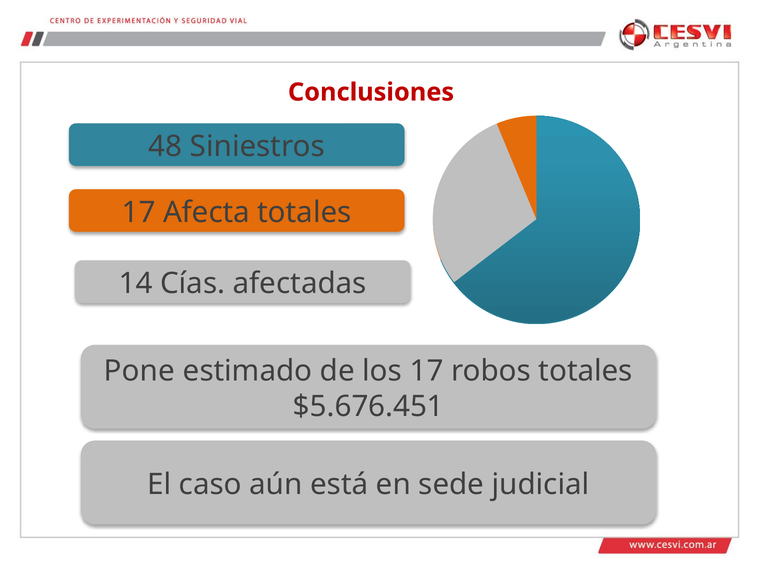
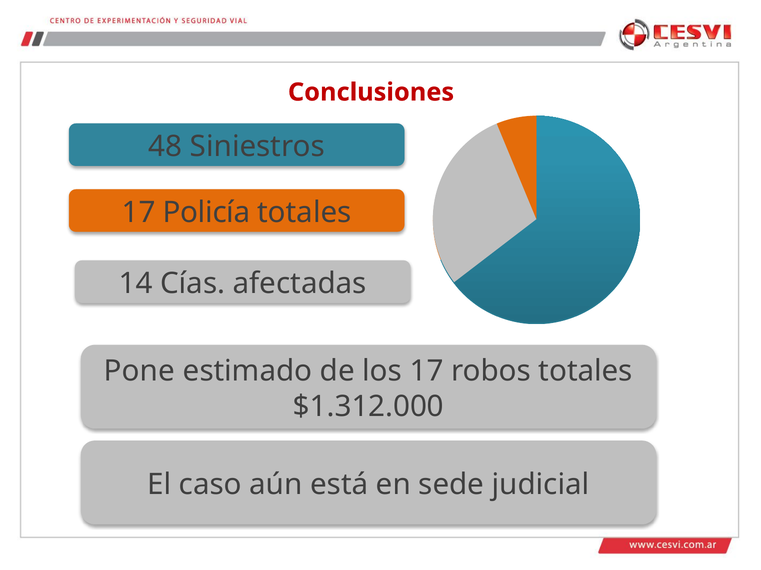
Afecta: Afecta -> Policía (207, 213)
$5.676.451: $5.676.451 -> $1.312.000 (368, 407)
